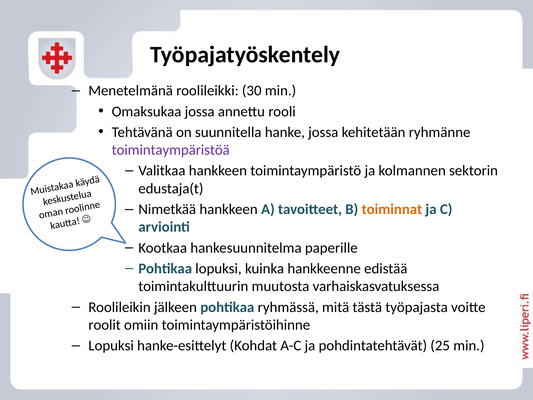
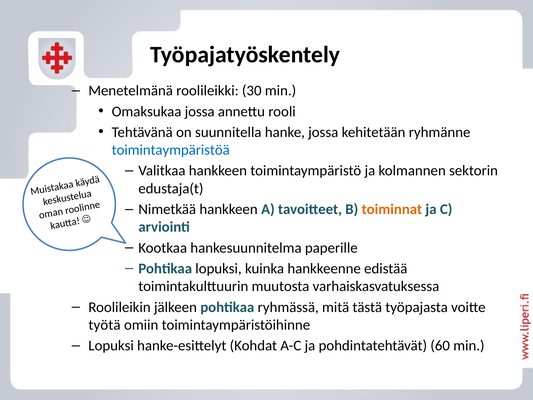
toimintaympäristöä colour: purple -> blue (171, 150)
roolit: roolit -> työtä (104, 325)
25: 25 -> 60 (440, 345)
